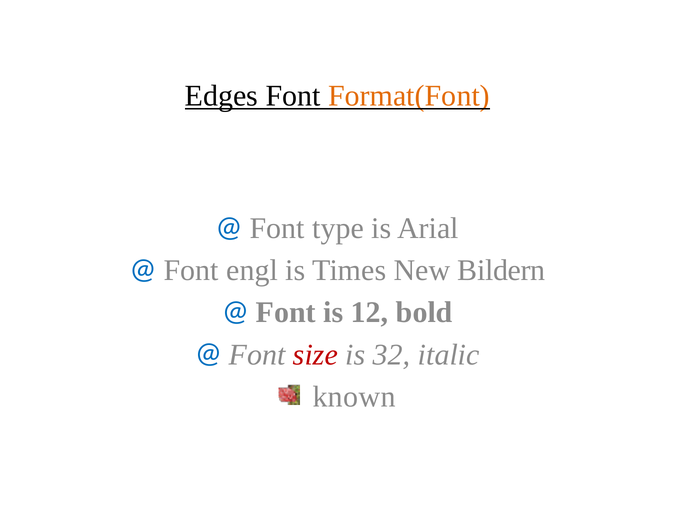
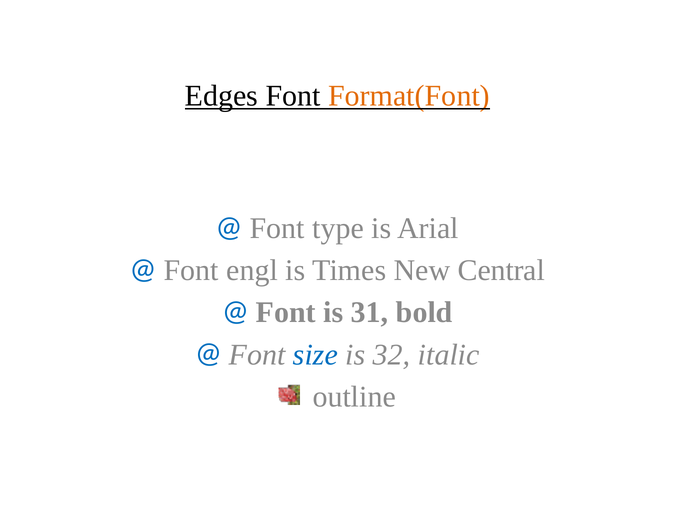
Bildern: Bildern -> Central (501, 271)
12: 12 -> 31 (370, 313)
size colour: red -> blue (315, 355)
known: known -> outline (354, 397)
